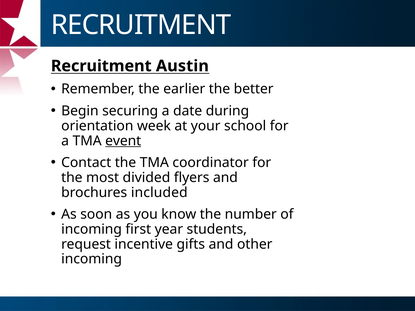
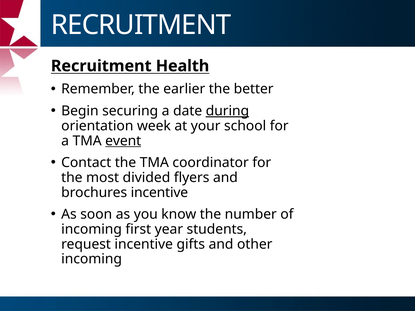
Austin: Austin -> Health (183, 66)
during underline: none -> present (227, 111)
brochures included: included -> incentive (159, 193)
